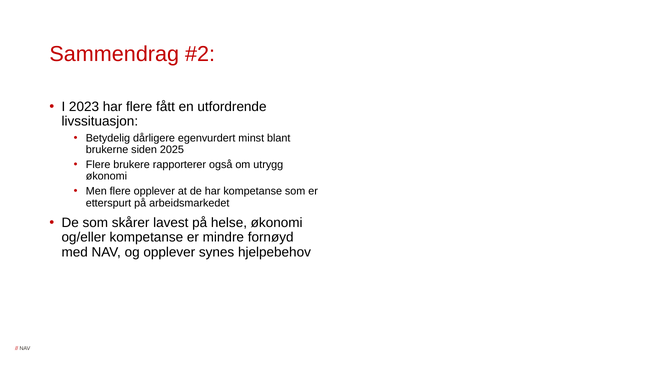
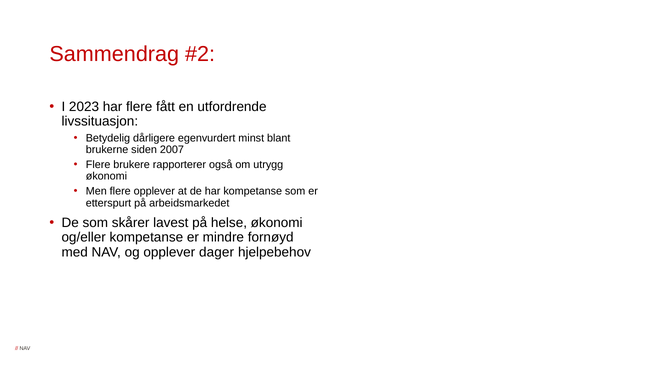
2025: 2025 -> 2007 (172, 149)
synes: synes -> dager (217, 252)
